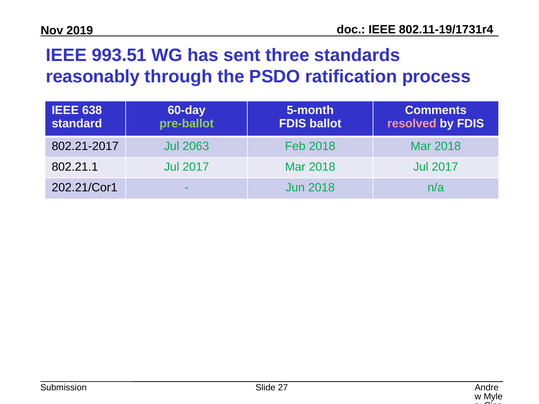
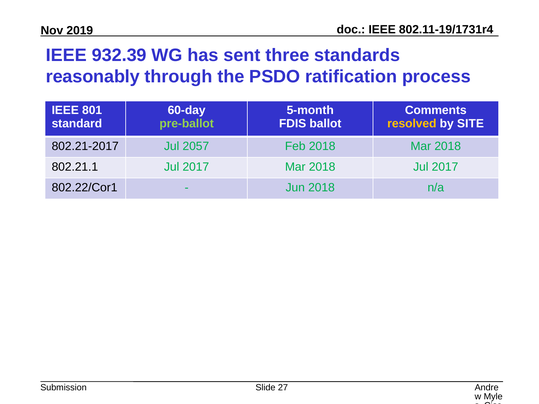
993.51: 993.51 -> 932.39 (119, 55)
638: 638 -> 801 (92, 110)
resolved colour: pink -> yellow (412, 124)
by FDIS: FDIS -> SITE (470, 124)
2063: 2063 -> 2057 (196, 146)
202.21/Cor1: 202.21/Cor1 -> 802.22/Cor1 (85, 188)
